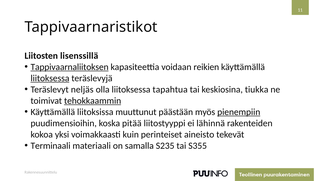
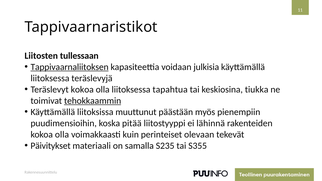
lisenssillä: lisenssillä -> tullessaan (79, 56)
reikien: reikien -> julkisia (206, 67)
liitoksessa underline: present -> none (50, 78)
Teräslevyt neljäs: neljäs -> kokoa (82, 90)
pienempiin underline: present -> none (239, 112)
yksi: yksi -> olla (62, 135)
aineisto: aineisto -> olevaan (199, 135)
Terminaali: Terminaali -> Päivitykset (51, 146)
